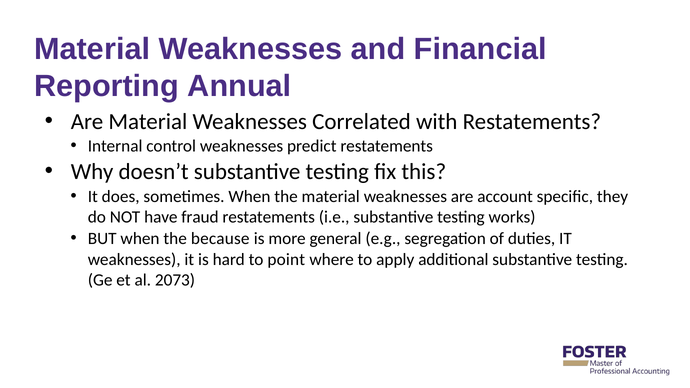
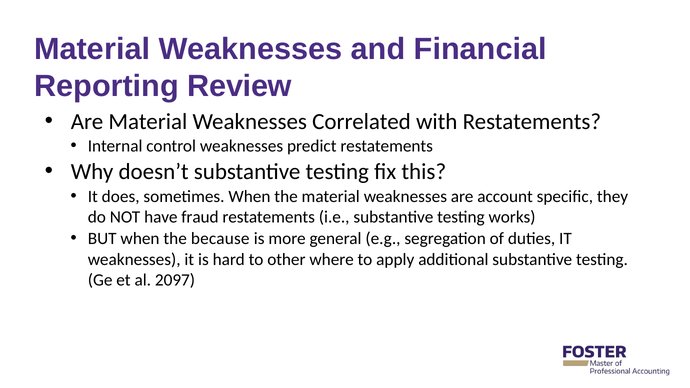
Annual: Annual -> Review (239, 86)
point: point -> other (286, 259)
2073: 2073 -> 2097 (175, 280)
